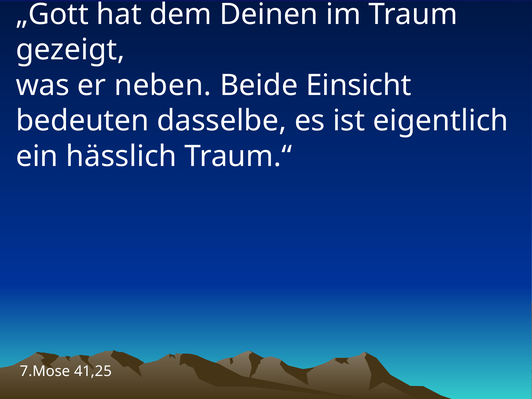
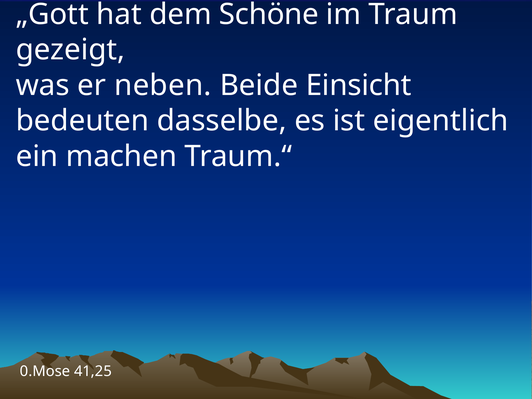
Deinen: Deinen -> Schöne (269, 14)
hässlich: hässlich -> machen (121, 156)
7.Mose: 7.Mose -> 0.Mose (45, 371)
